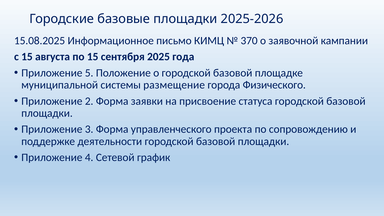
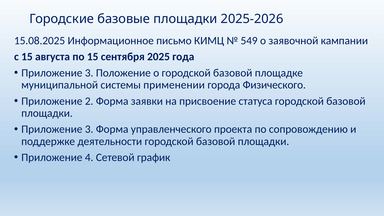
370: 370 -> 549 (249, 41)
5: 5 -> 3 (89, 73)
размещение: размещение -> применении (174, 85)
